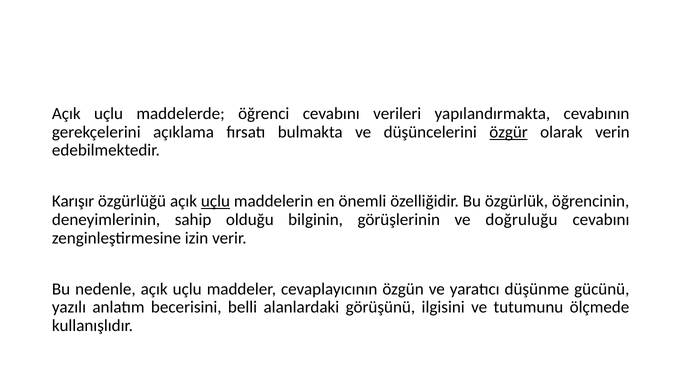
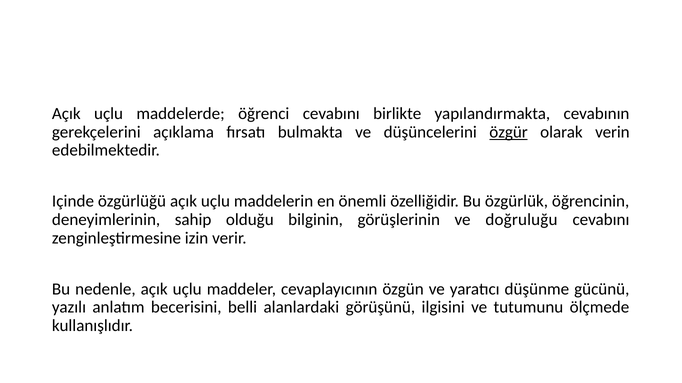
verileri: verileri -> birlikte (397, 114)
Karışır: Karışır -> Içinde (73, 202)
uçlu underline: present -> none (215, 202)
